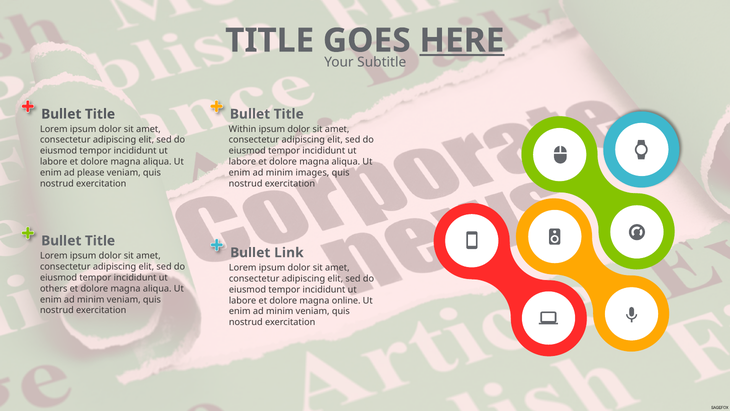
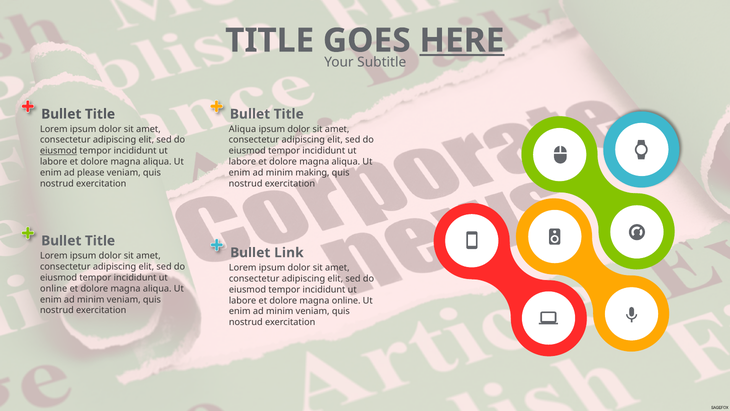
Within: Within -> Aliqua (242, 129)
eiusmod underline: none -> present (59, 151)
images: images -> making (312, 173)
others: others -> online (54, 288)
